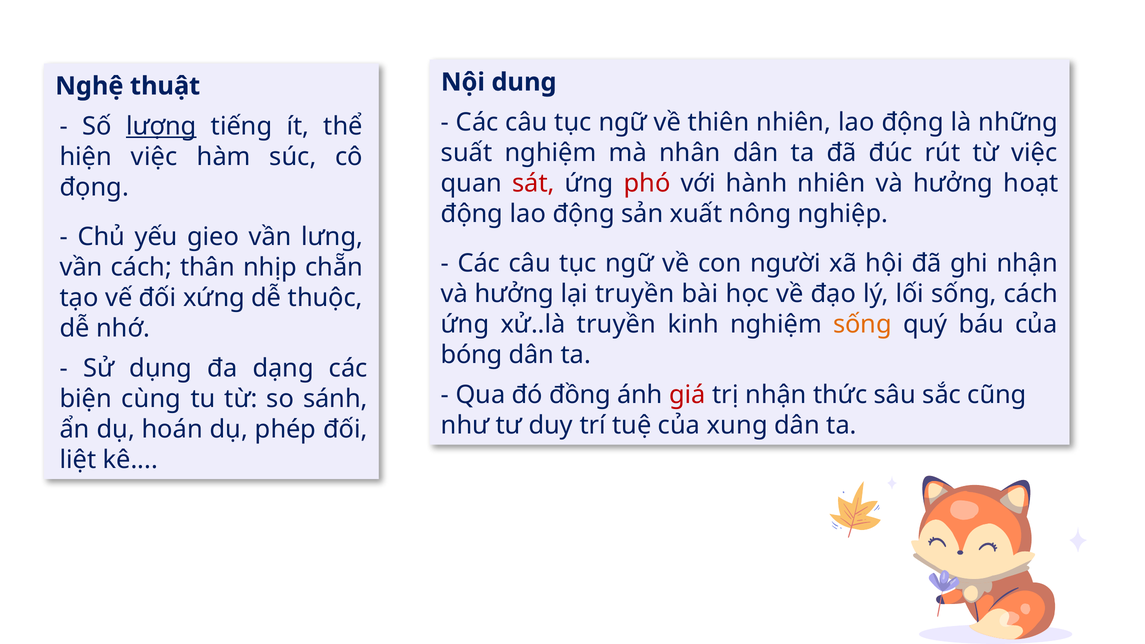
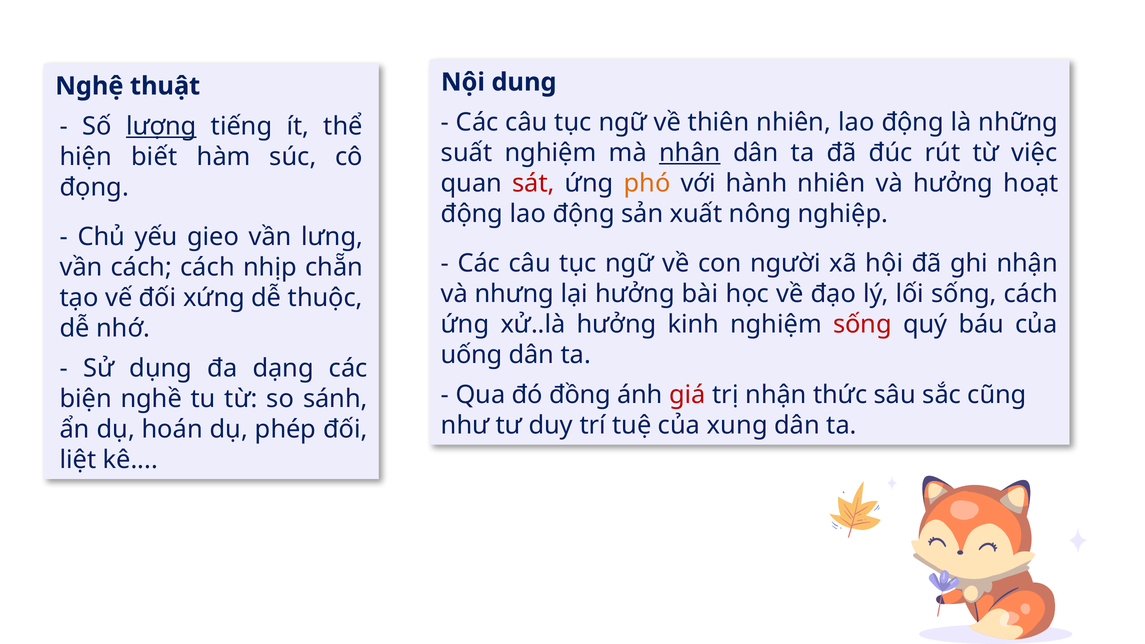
nhân underline: none -> present (690, 153)
hiện việc: việc -> biết (154, 157)
phó colour: red -> orange (647, 183)
cách thân: thân -> cách (207, 267)
hưởng: hưởng -> nhưng (514, 294)
lại truyền: truyền -> hưởng (635, 294)
xử..là truyền: truyền -> hưởng (617, 325)
sống colour: orange -> red (862, 325)
bóng: bóng -> uống (472, 355)
cùng: cùng -> nghề (151, 399)
